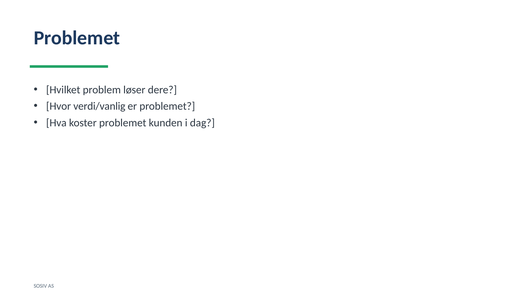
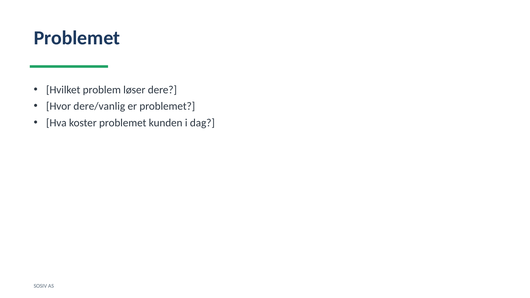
verdi/vanlig: verdi/vanlig -> dere/vanlig (99, 106)
